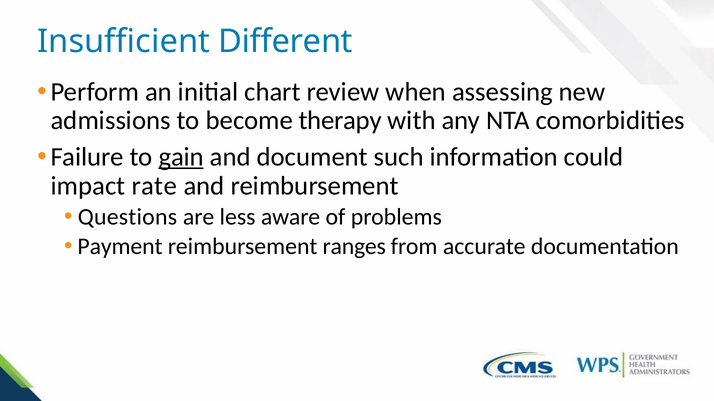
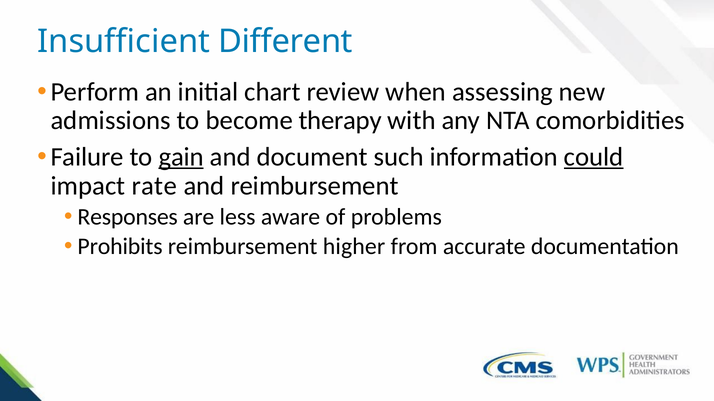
could underline: none -> present (594, 157)
Questions: Questions -> Responses (128, 217)
Payment: Payment -> Prohibits (120, 247)
ranges: ranges -> higher (354, 247)
